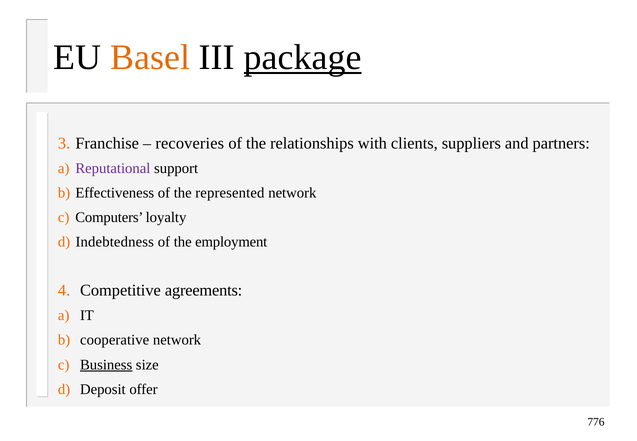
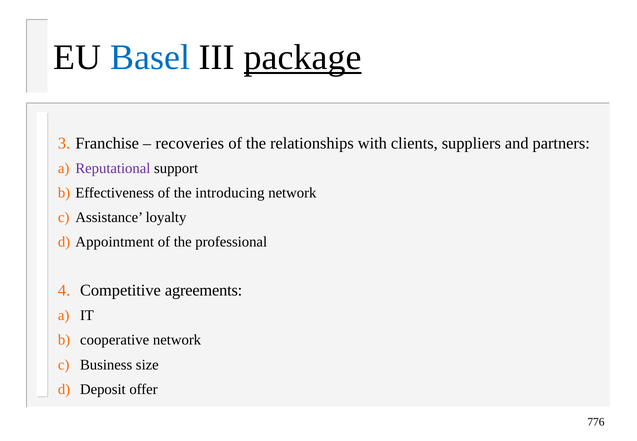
Basel colour: orange -> blue (150, 58)
represented: represented -> introducing (230, 193)
Computers: Computers -> Assistance (109, 218)
Indebtedness: Indebtedness -> Appointment (115, 242)
employment: employment -> professional (231, 242)
Business underline: present -> none (106, 365)
